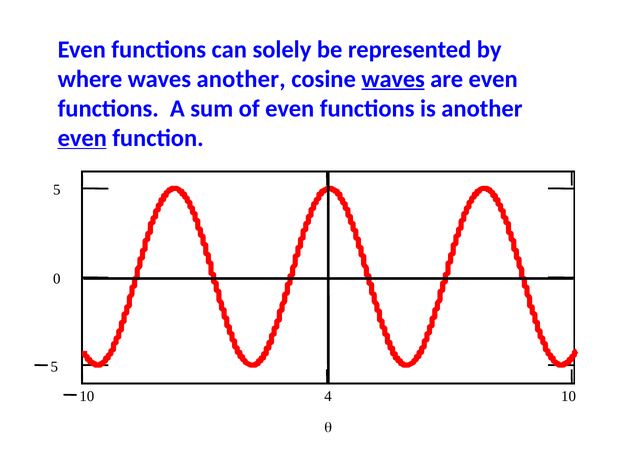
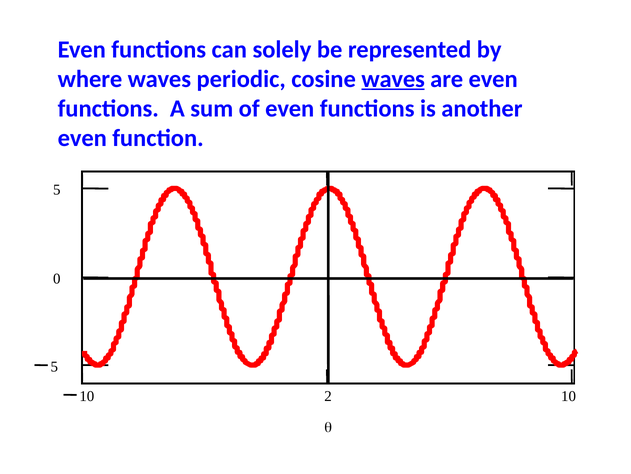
waves another: another -> periodic (241, 79)
even underline: present -> none (82, 138)
4: 4 -> 2 (328, 396)
